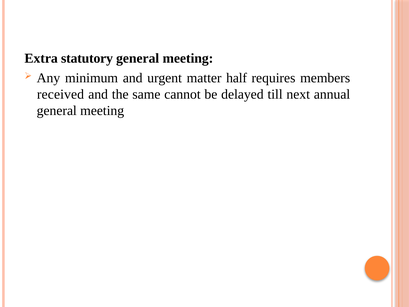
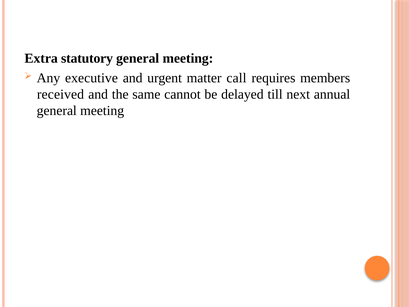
minimum: minimum -> executive (91, 78)
half: half -> call (236, 78)
